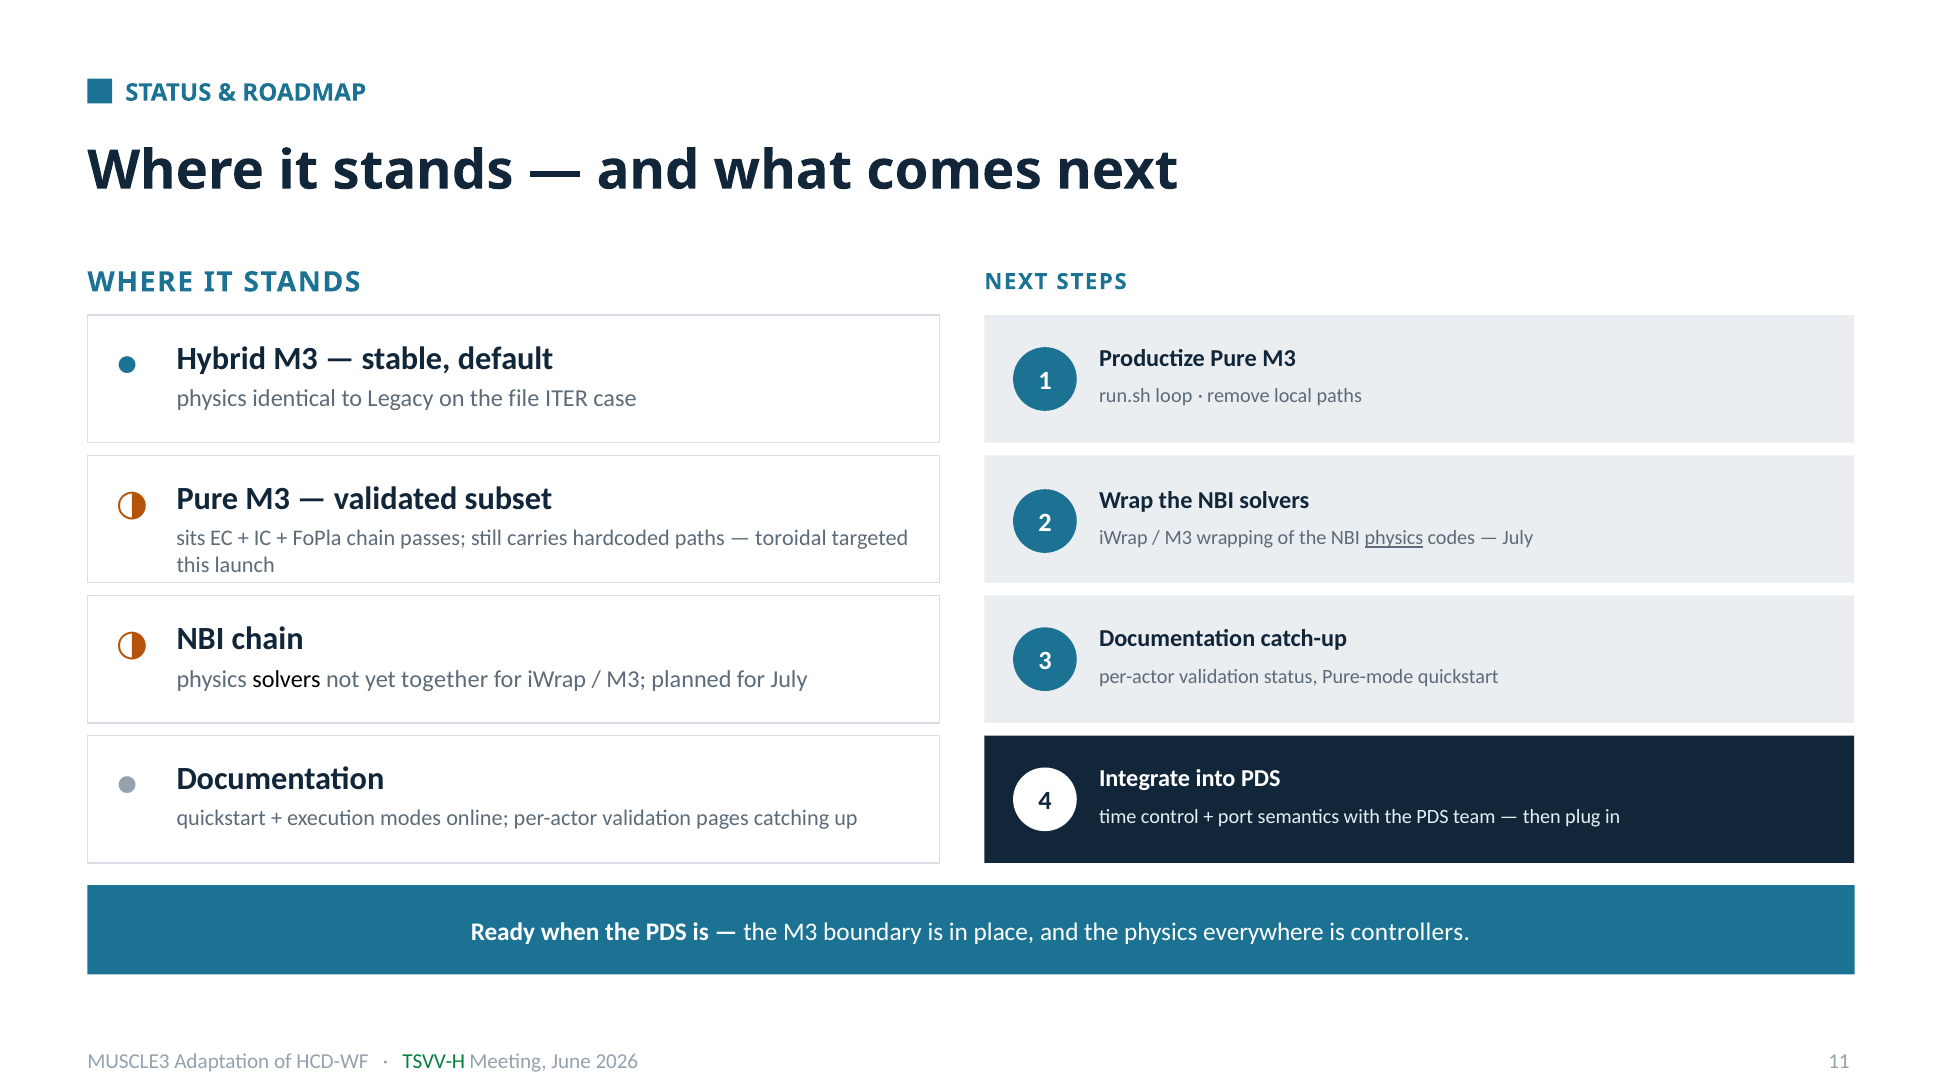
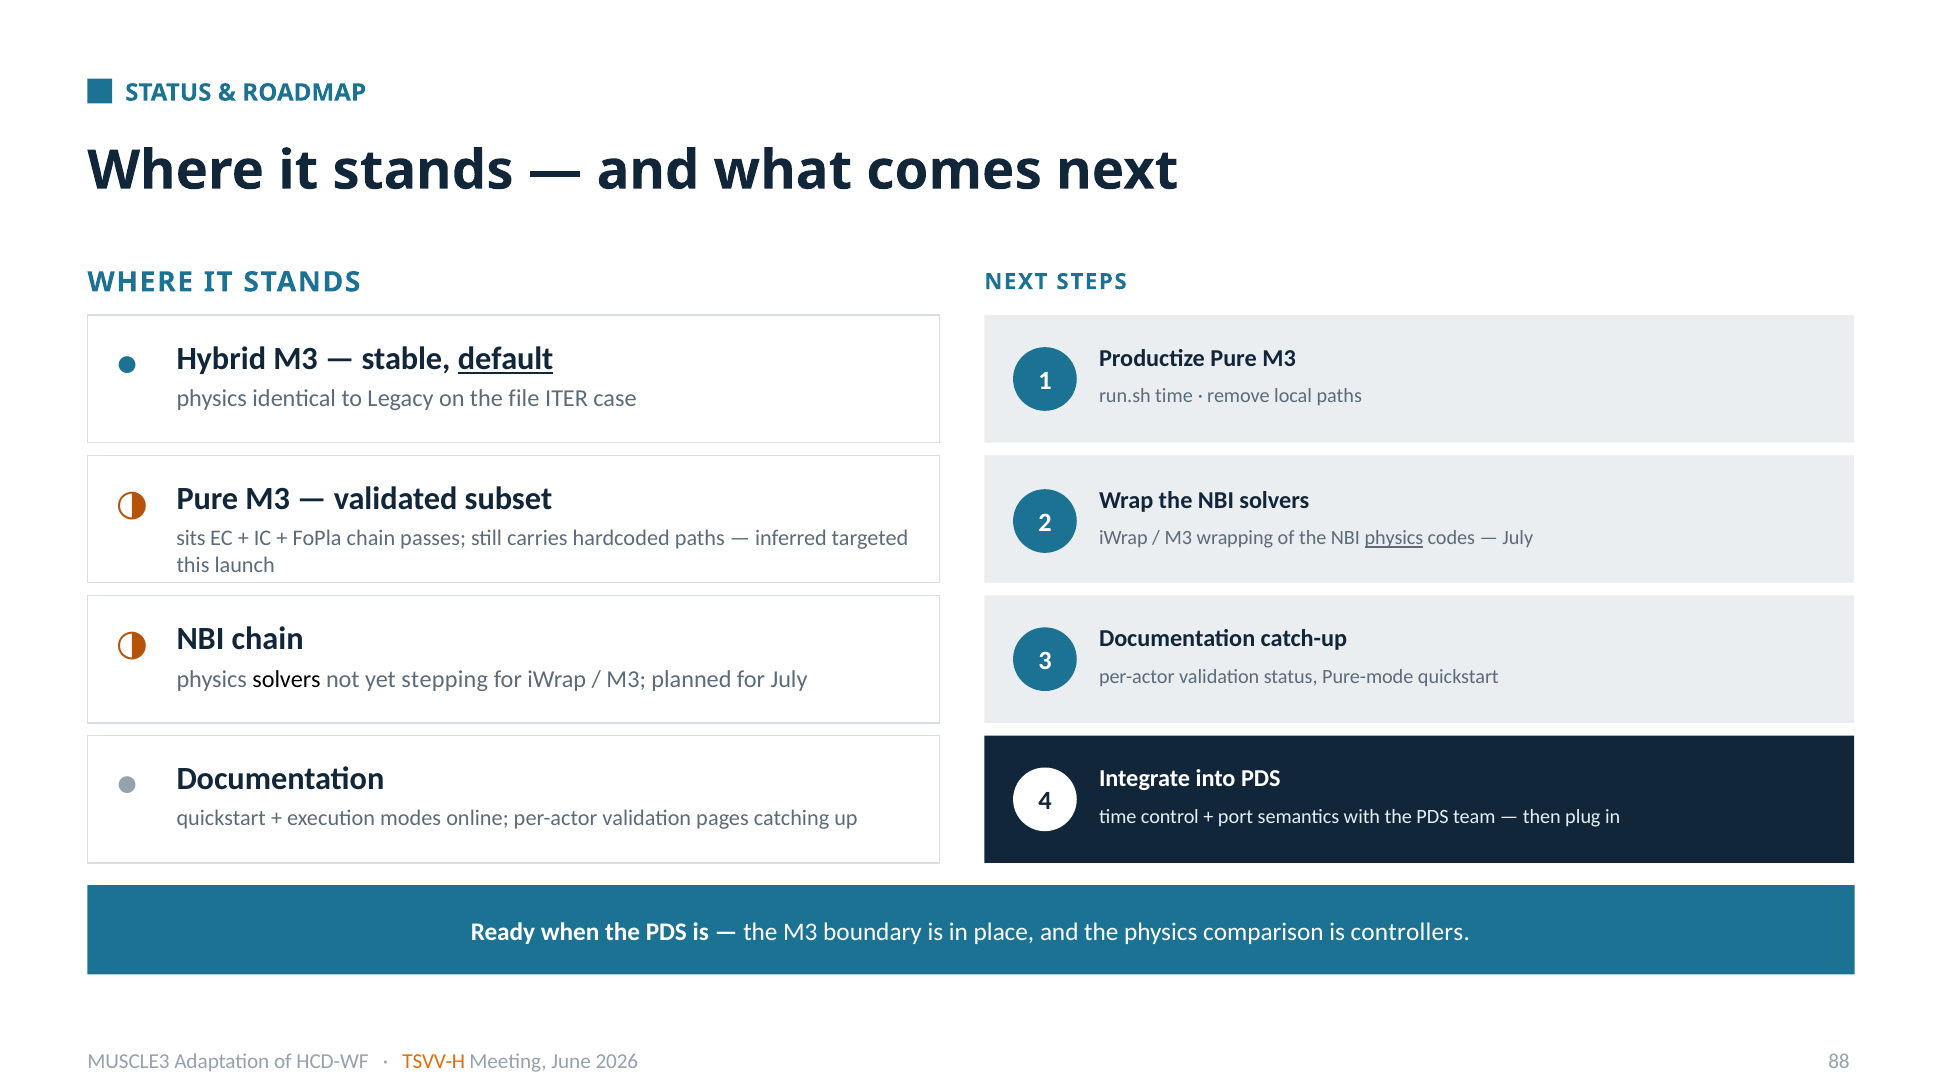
default underline: none -> present (506, 359)
run.sh loop: loop -> time (1174, 396)
toroidal: toroidal -> inferred (791, 538)
together: together -> stepping (445, 679)
everywhere: everywhere -> comparison (1263, 933)
TSVV-H colour: green -> orange (434, 1062)
11: 11 -> 88 (1839, 1062)
